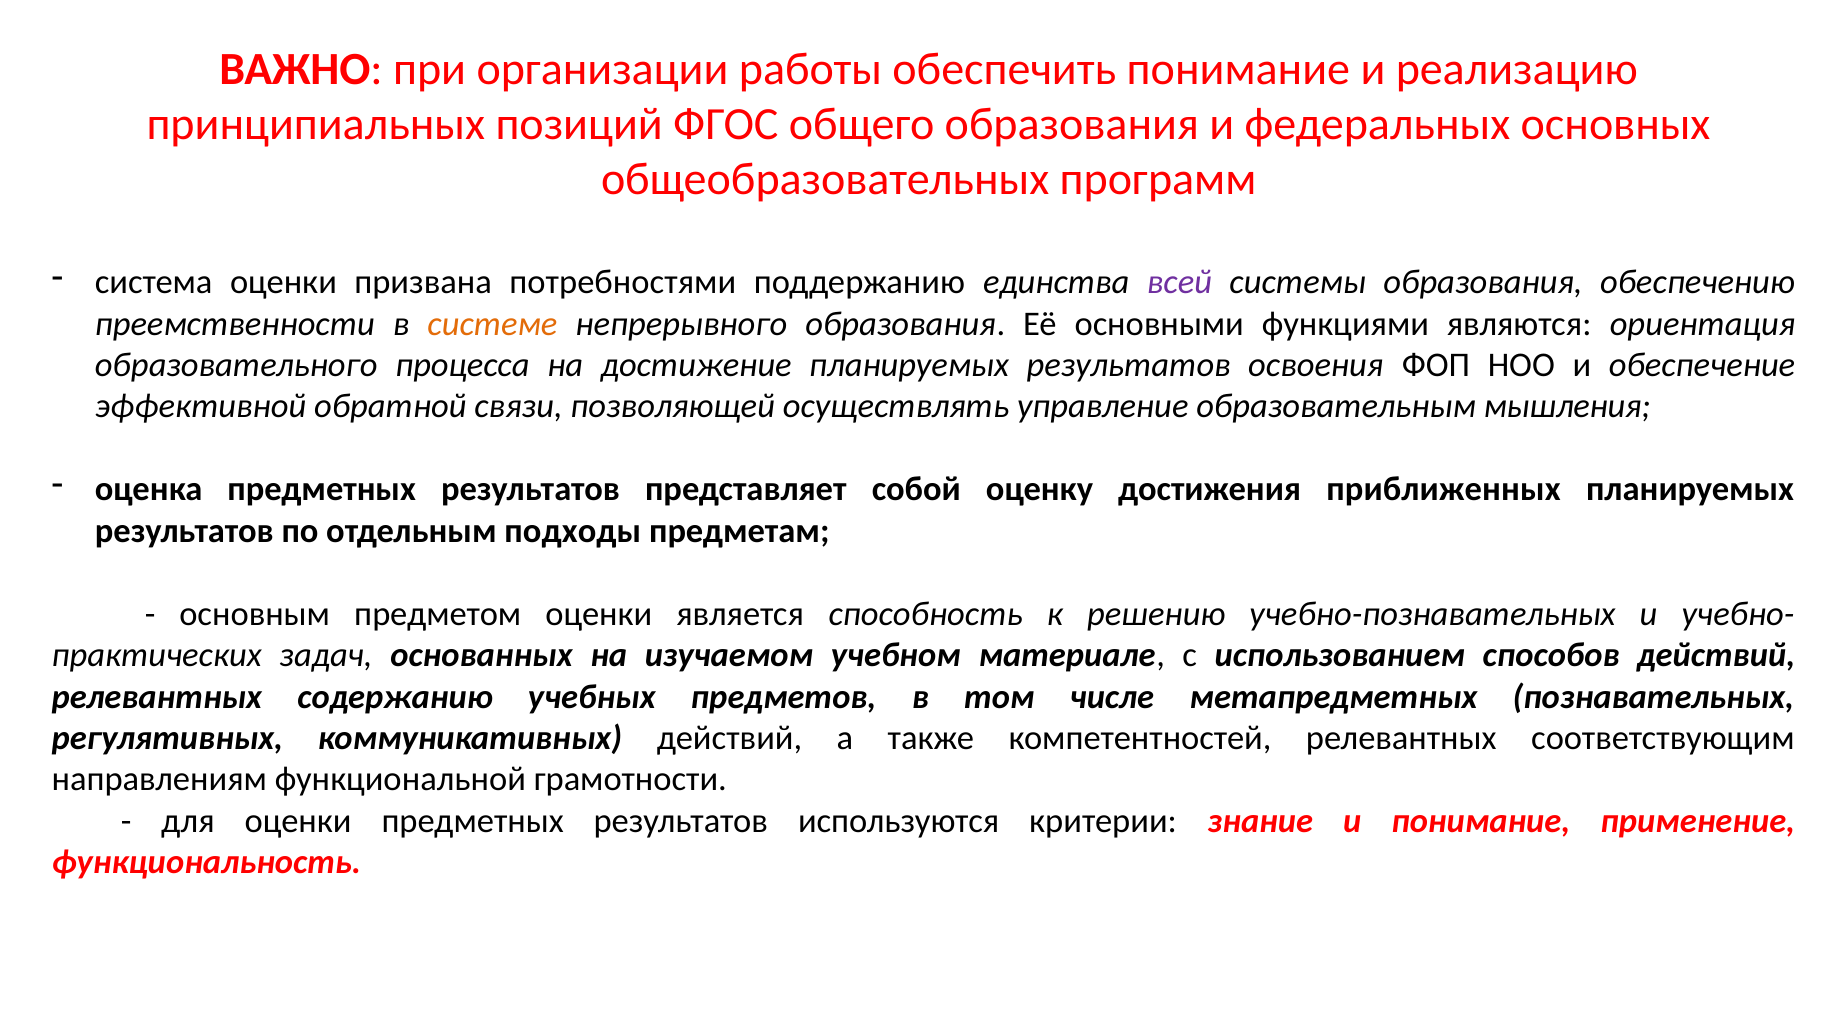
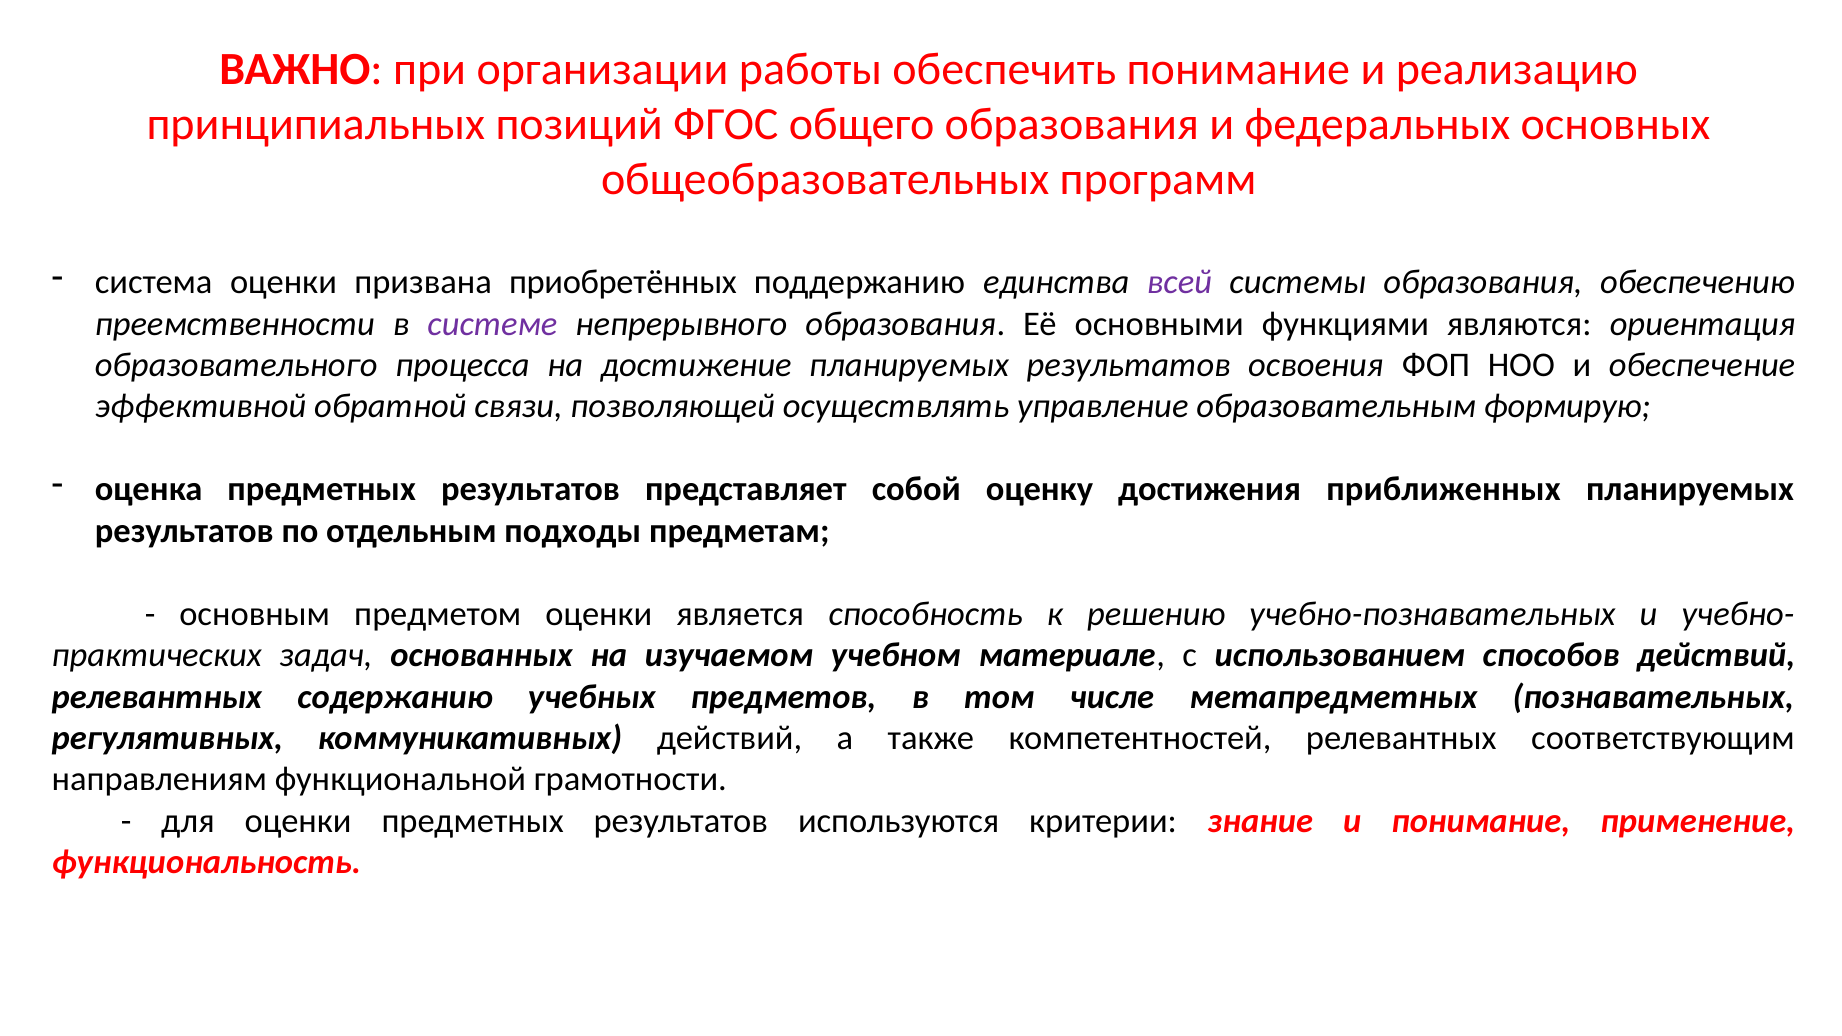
потребностями: потребностями -> приобретённых (623, 282)
системе colour: orange -> purple (492, 324)
мышления: мышления -> формирую (1567, 407)
